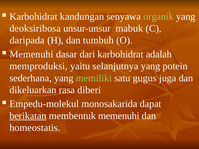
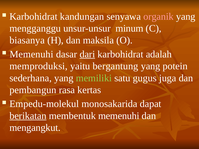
organik colour: light green -> pink (158, 16)
deoksiribosa: deoksiribosa -> mengganggu (35, 28)
mabuk: mabuk -> minum (129, 28)
daripada: daripada -> biasanya (27, 40)
tumbuh: tumbuh -> maksila (98, 40)
dari underline: none -> present (87, 54)
selanjutnya: selanjutnya -> bergantung (115, 66)
dikeluarkan: dikeluarkan -> pembangun (33, 90)
diberi: diberi -> kertas (89, 90)
homeostatis: homeostatis -> mengangkut (35, 128)
